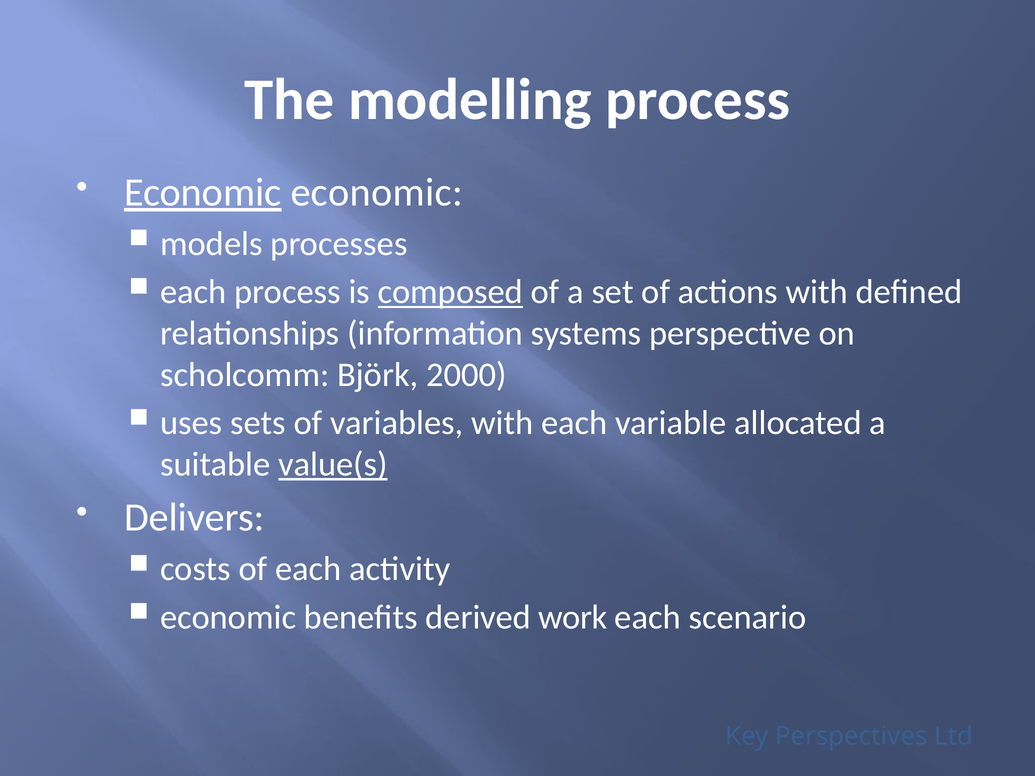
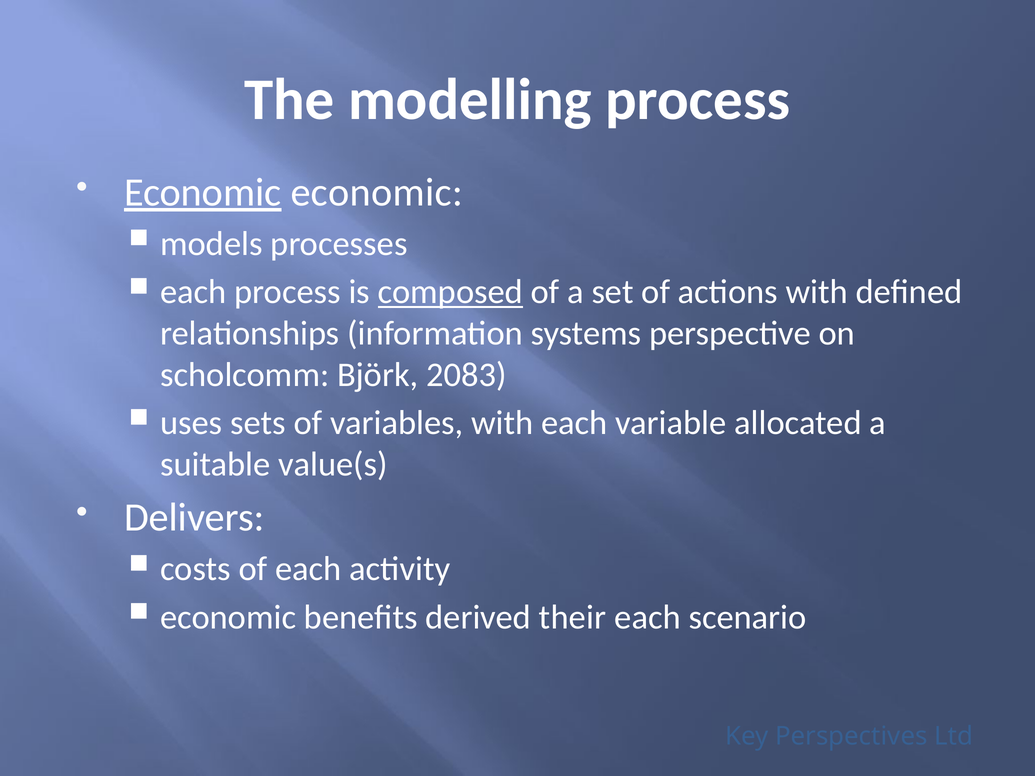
2000: 2000 -> 2083 (466, 375)
value(s underline: present -> none (333, 465)
work: work -> their (573, 617)
